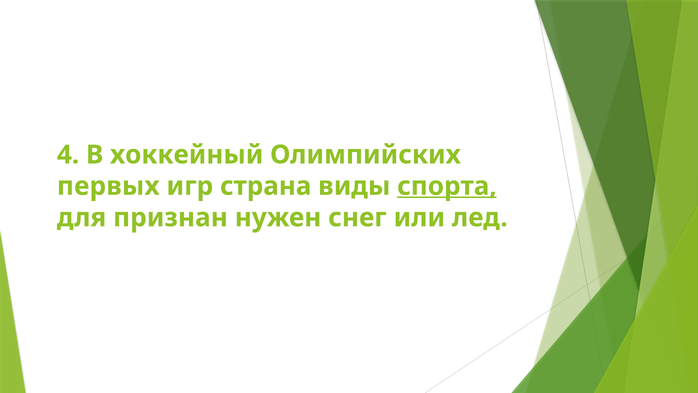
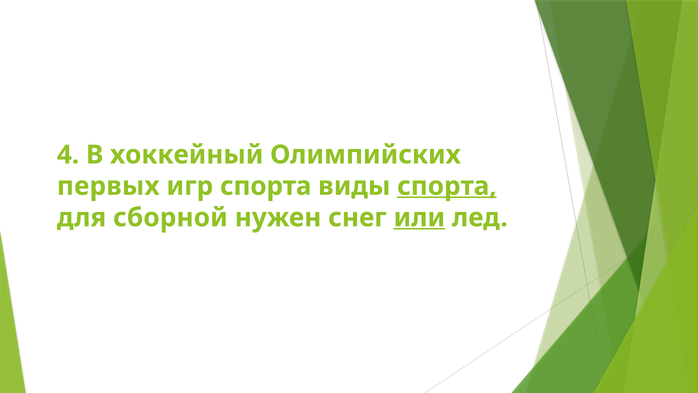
игр страна: страна -> спорта (266, 186)
признан: признан -> сборной (170, 217)
или underline: none -> present (419, 217)
